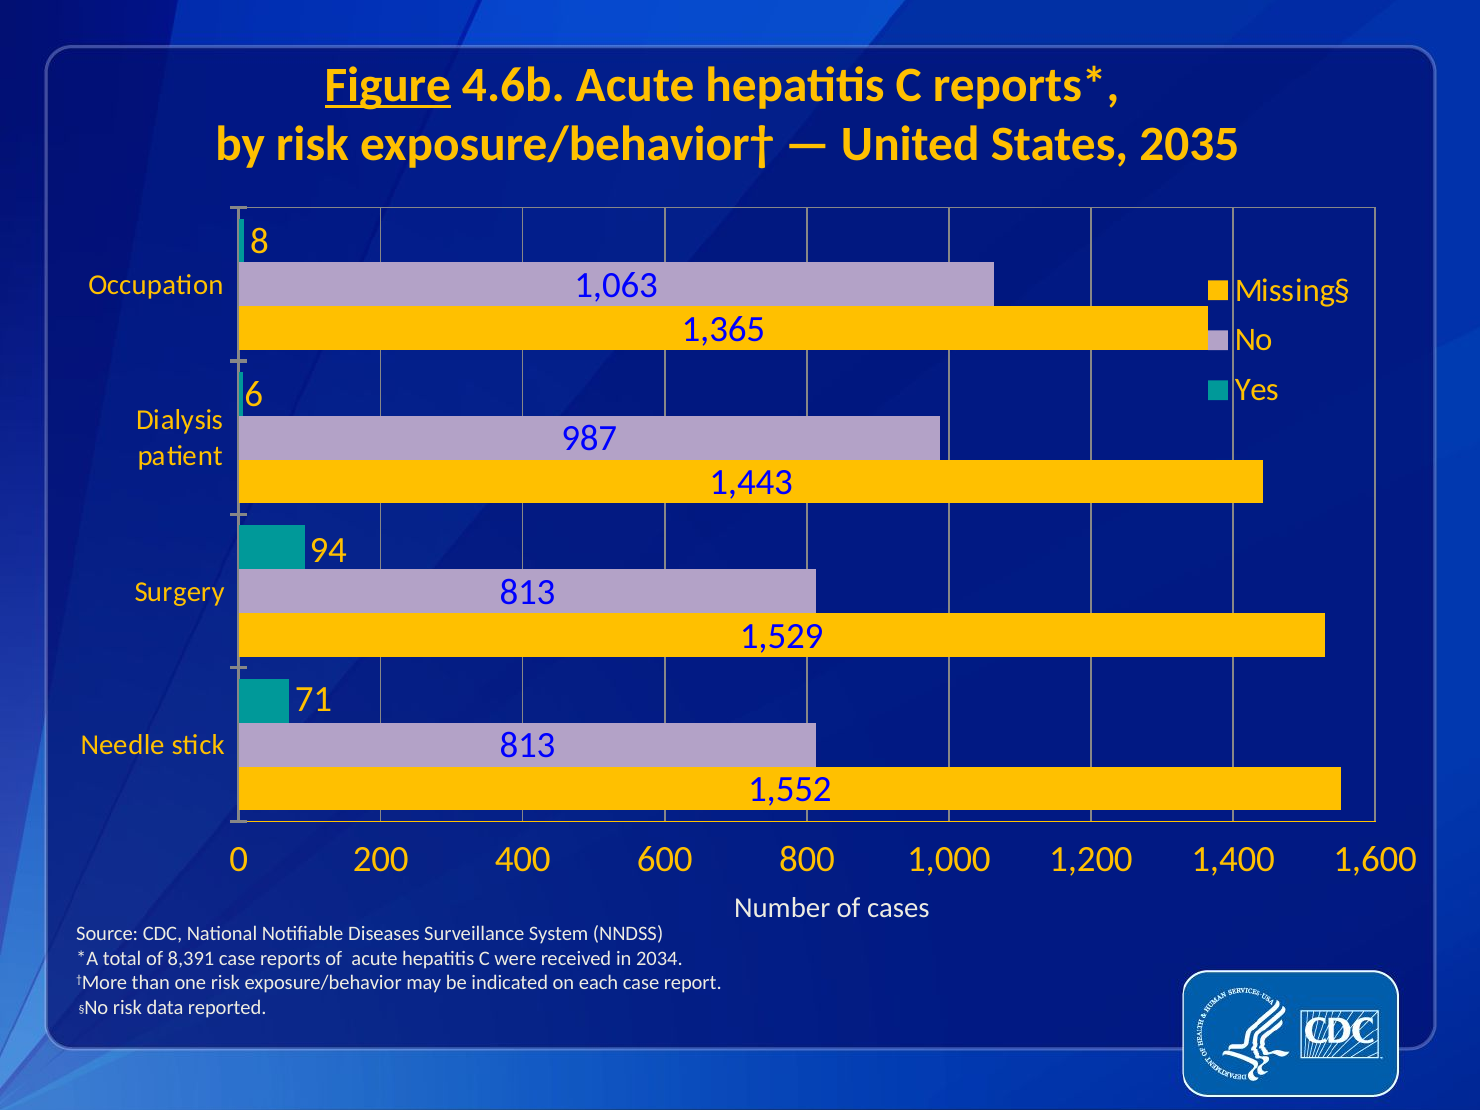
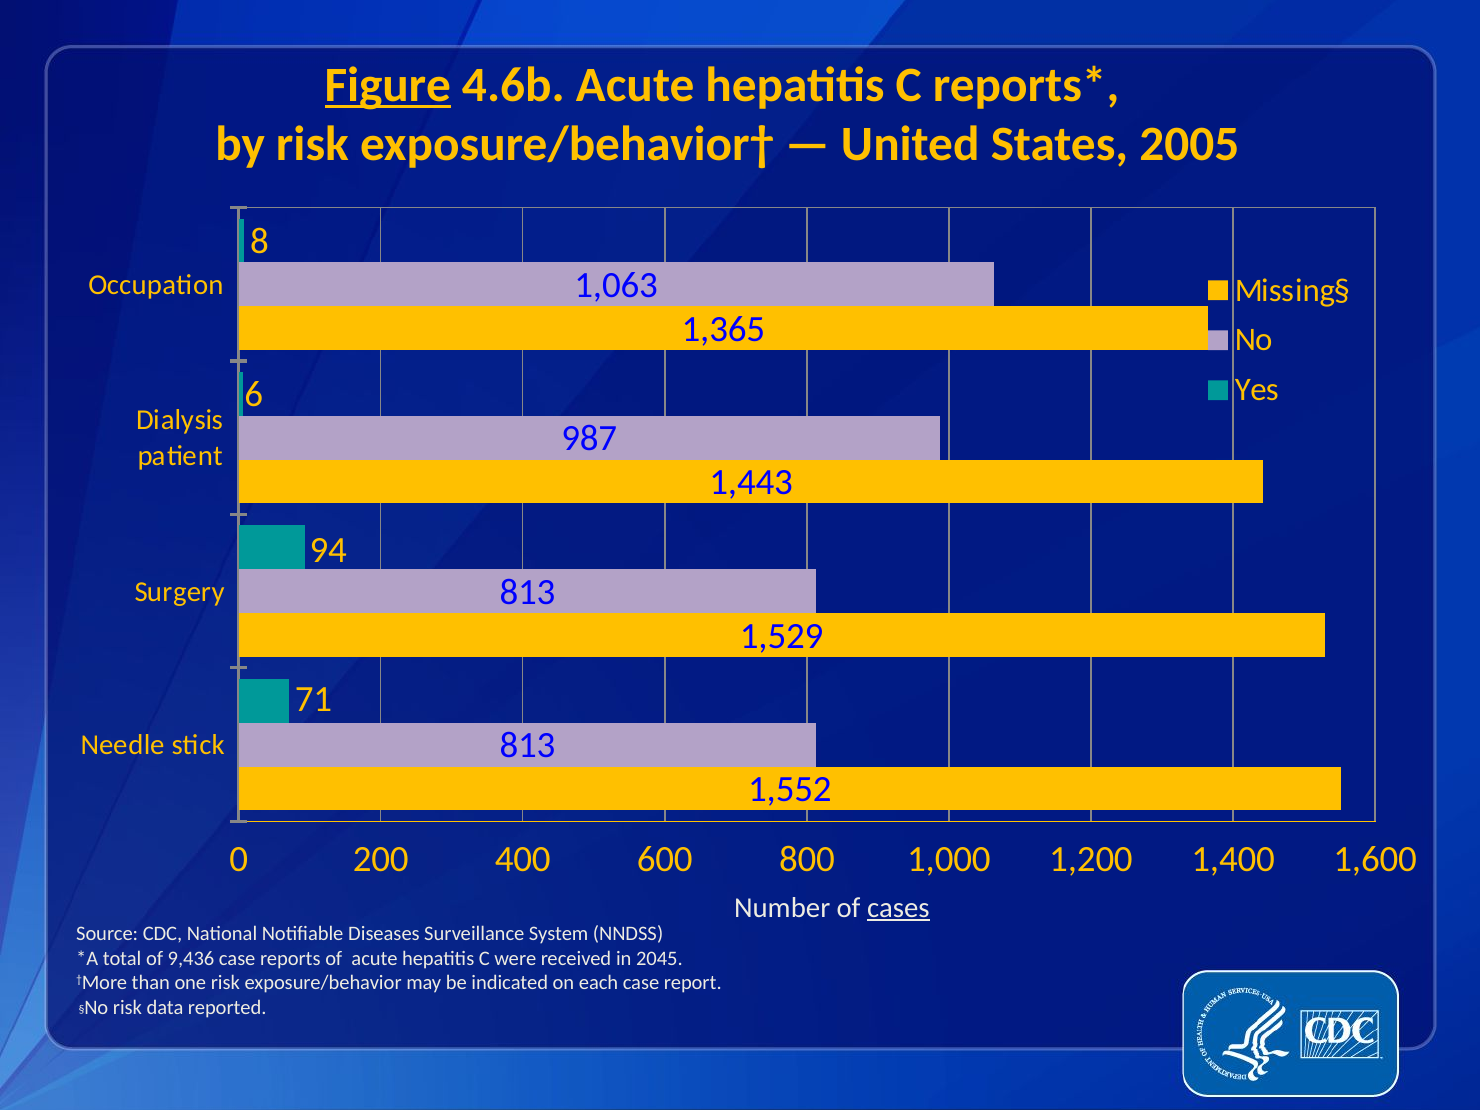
2035: 2035 -> 2005 (1189, 144)
cases underline: none -> present (898, 908)
8,391: 8,391 -> 9,436 (191, 958)
2034: 2034 -> 2045 (659, 958)
